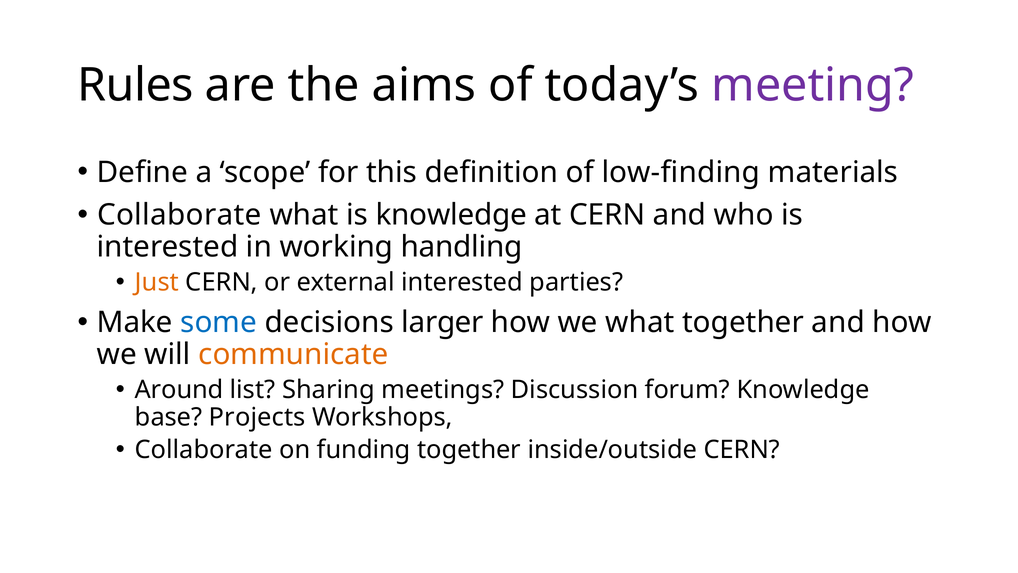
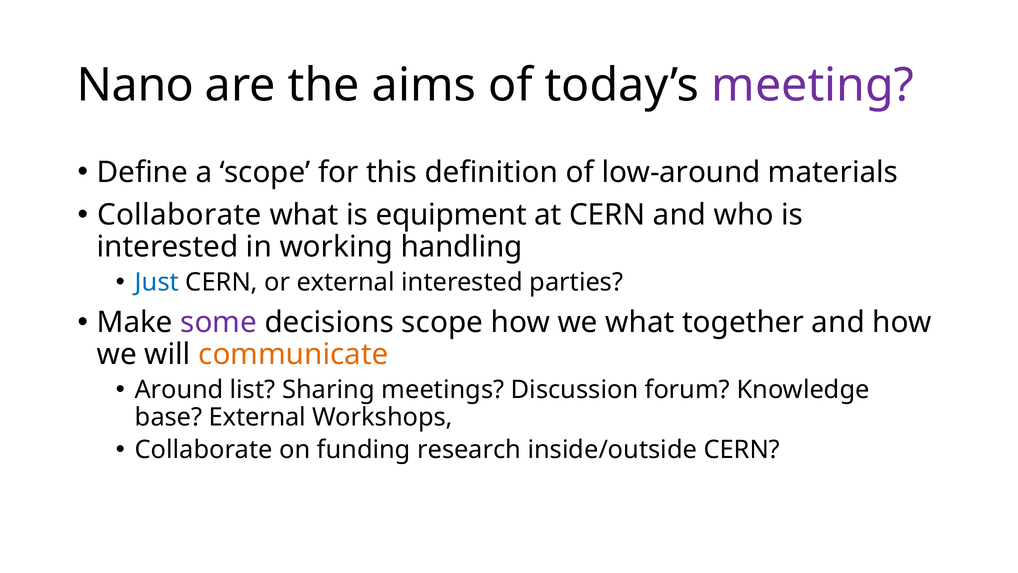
Rules: Rules -> Nano (135, 86)
low-finding: low-finding -> low-around (681, 172)
is knowledge: knowledge -> equipment (451, 215)
Just colour: orange -> blue (157, 282)
some colour: blue -> purple (219, 322)
decisions larger: larger -> scope (442, 322)
base Projects: Projects -> External (257, 417)
funding together: together -> research (469, 450)
